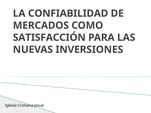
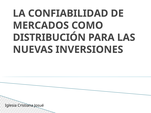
SATISFACCIÓN: SATISFACCIÓN -> DISTRIBUCIÓN (49, 38)
